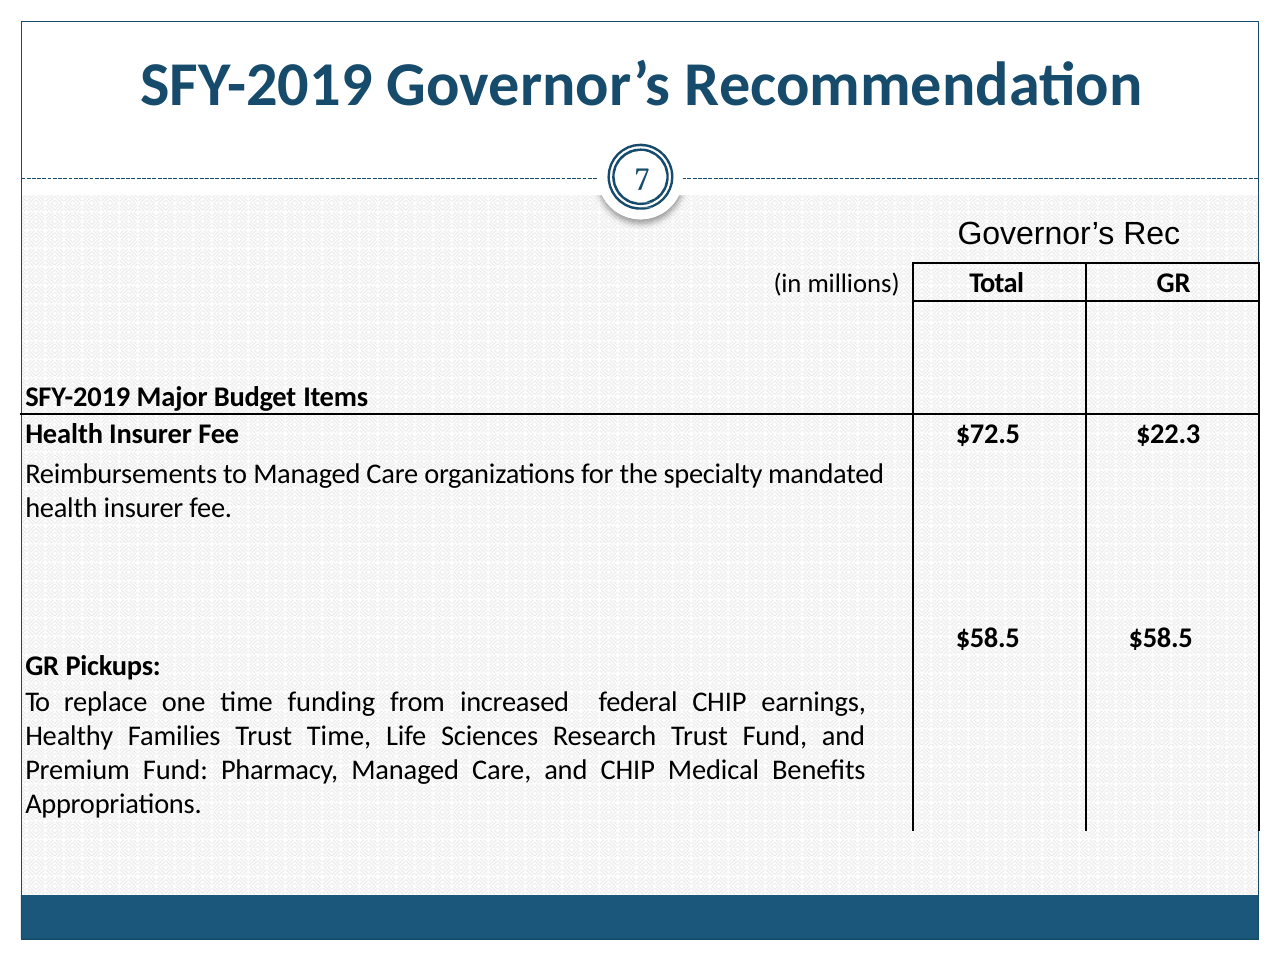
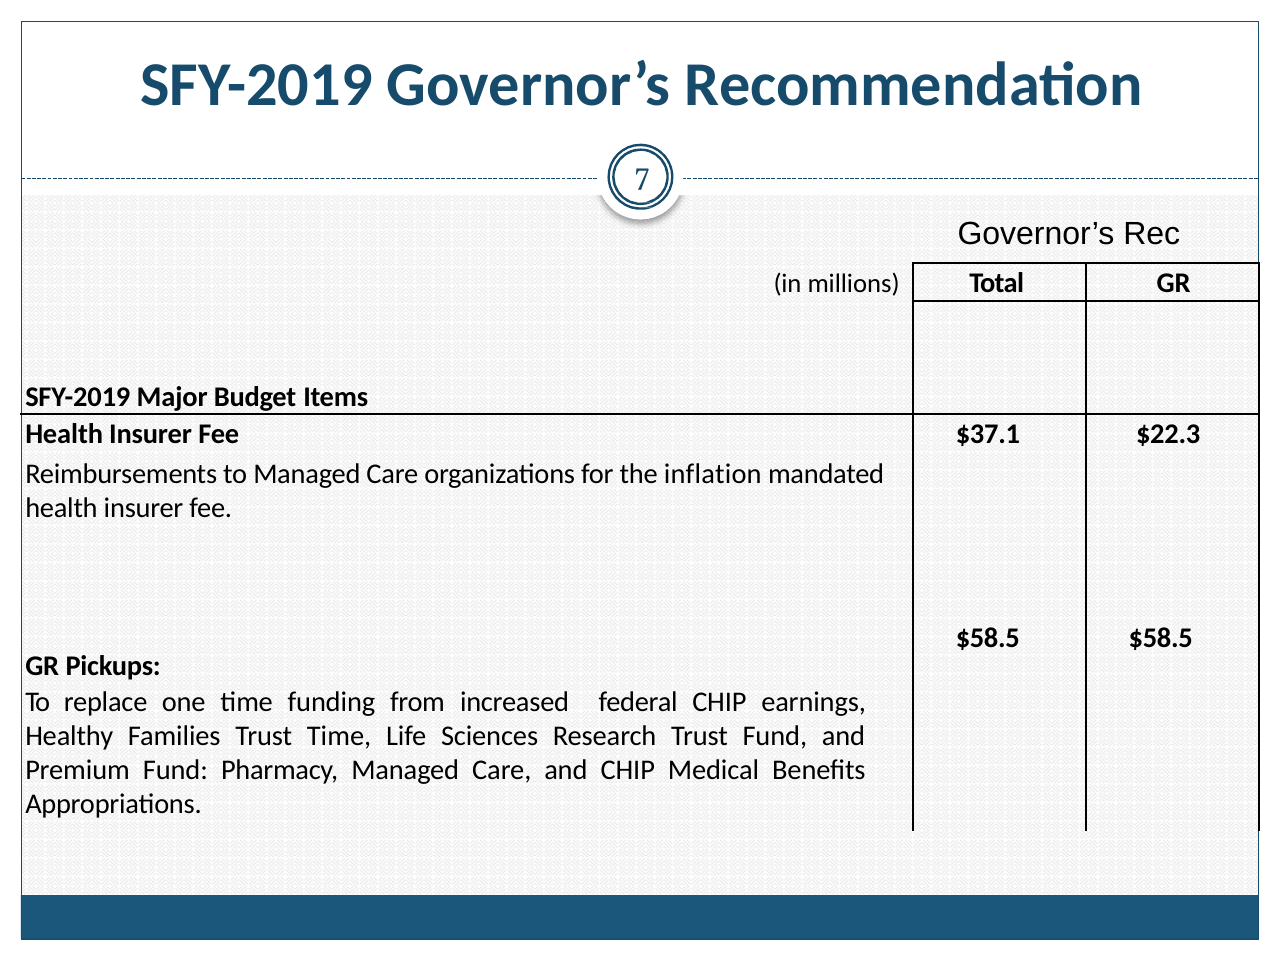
$72.5: $72.5 -> $37.1 (988, 434)
specialty: specialty -> inflation (713, 474)
